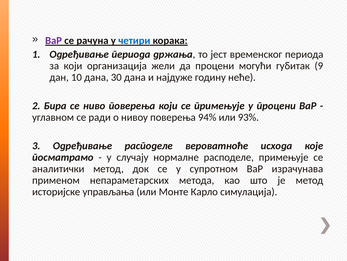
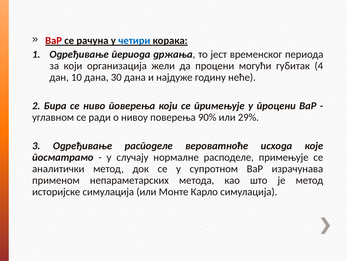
ВаР colour: purple -> red (54, 41)
9: 9 -> 4 (319, 66)
94%: 94% -> 90% (207, 117)
93%: 93% -> 29% (248, 117)
историјске управљања: управљања -> симулација (108, 191)
